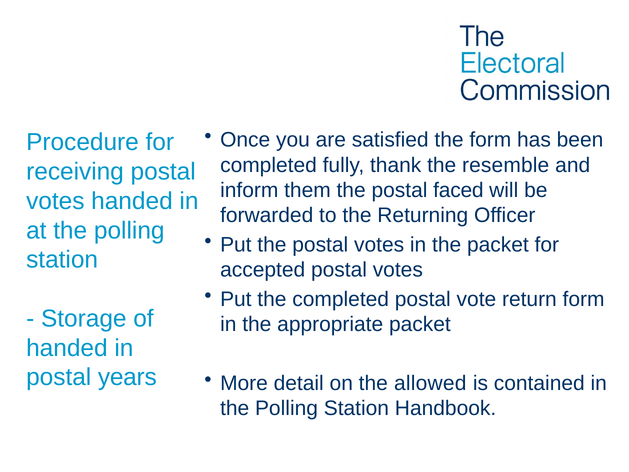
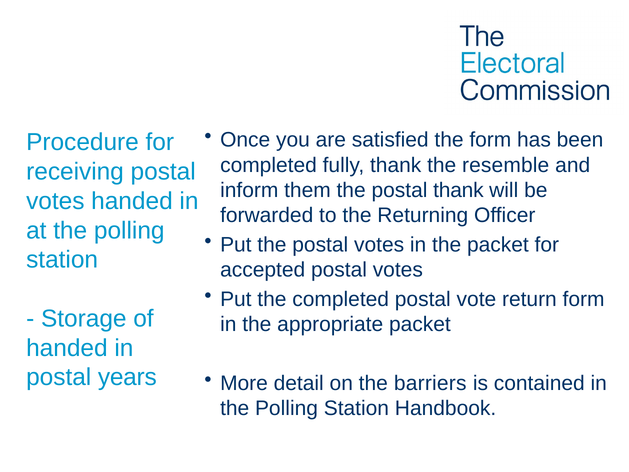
postal faced: faced -> thank (458, 190)
allowed: allowed -> barriers (430, 383)
